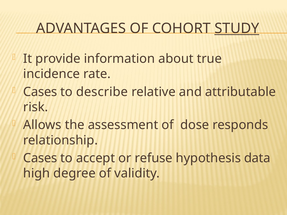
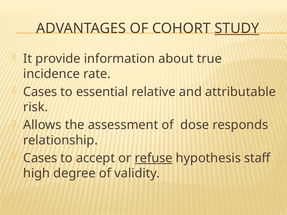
describe: describe -> essential (102, 92)
refuse underline: none -> present (154, 158)
data: data -> staff (257, 158)
